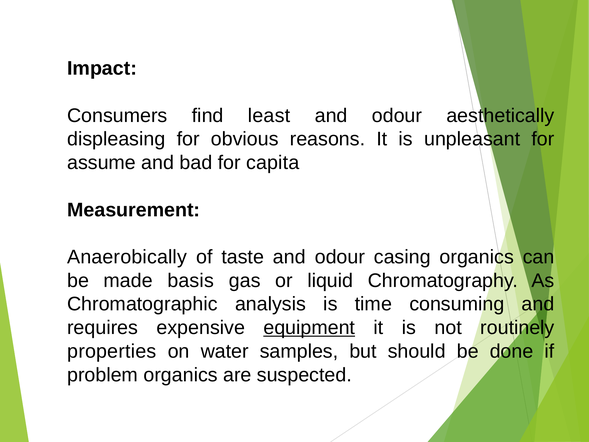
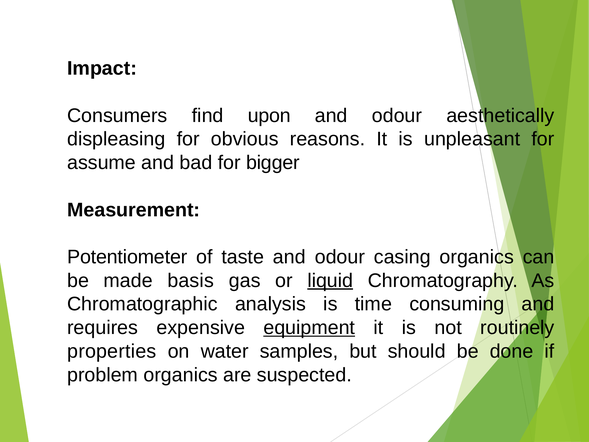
least: least -> upon (269, 116)
capita: capita -> bigger (273, 163)
Anaerobically: Anaerobically -> Potentiometer (127, 257)
liquid underline: none -> present (330, 280)
